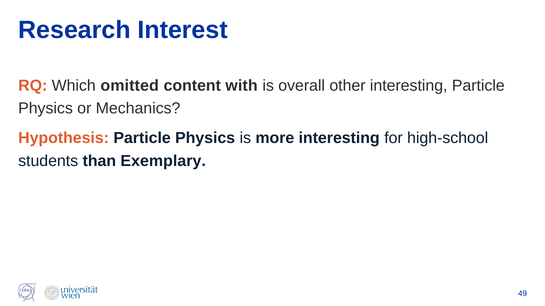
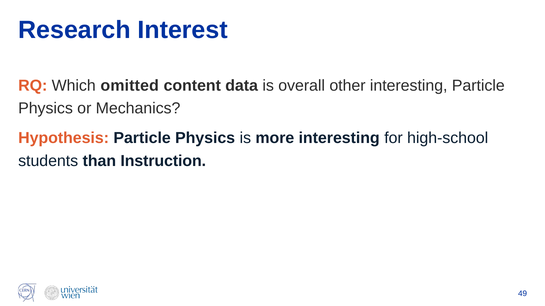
with: with -> data (242, 86)
Exemplary: Exemplary -> Instruction (163, 161)
